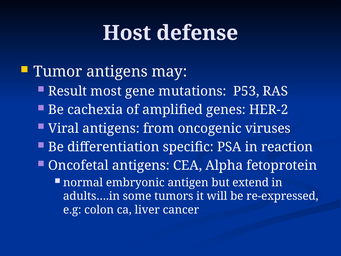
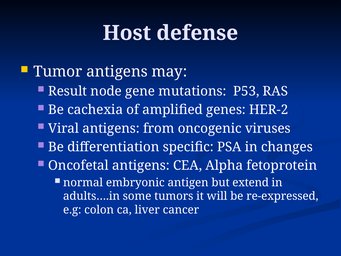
most: most -> node (106, 91)
reaction: reaction -> changes (287, 147)
